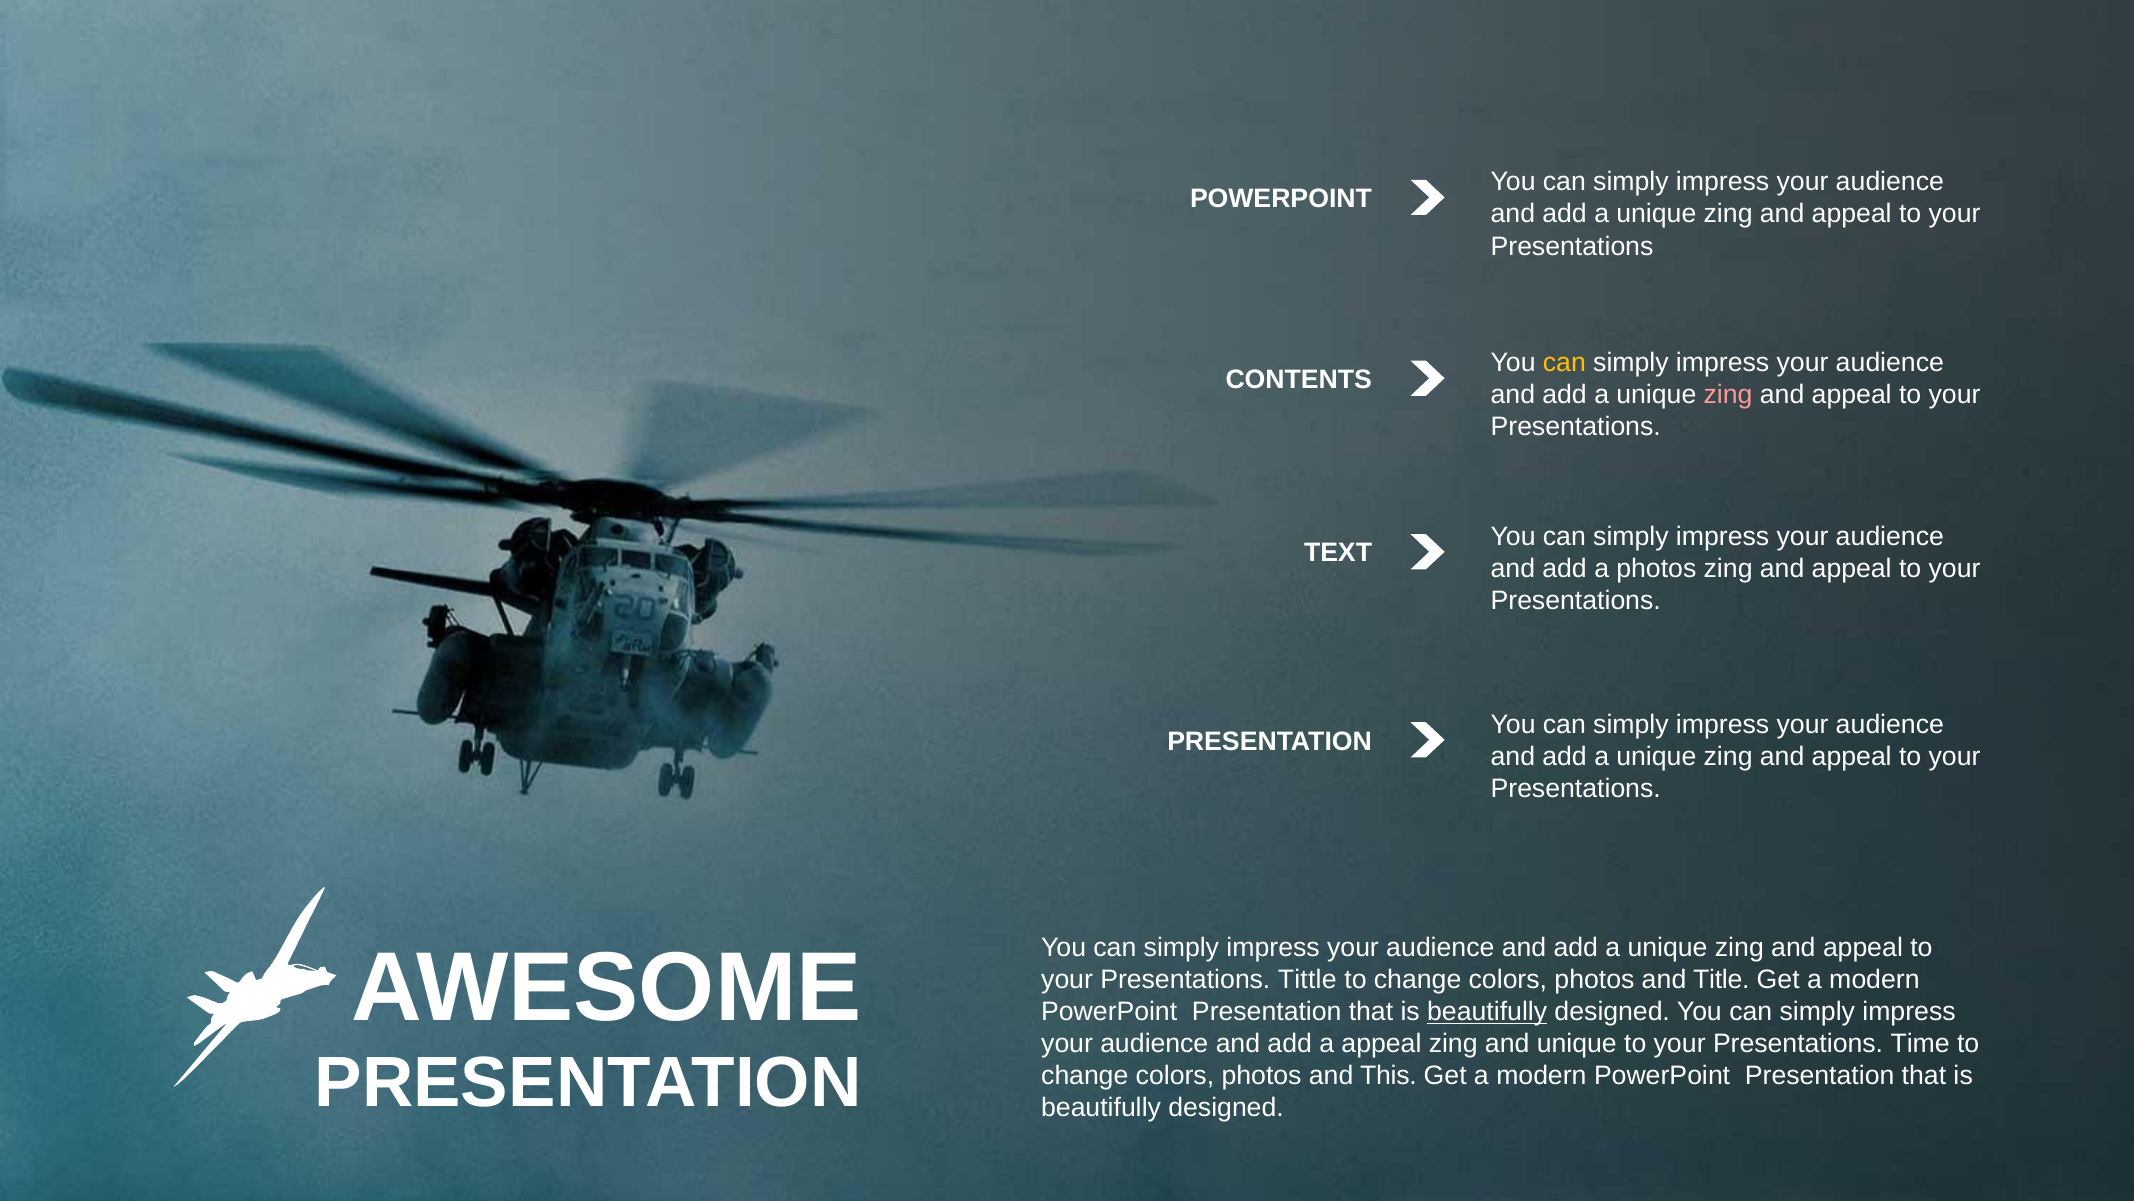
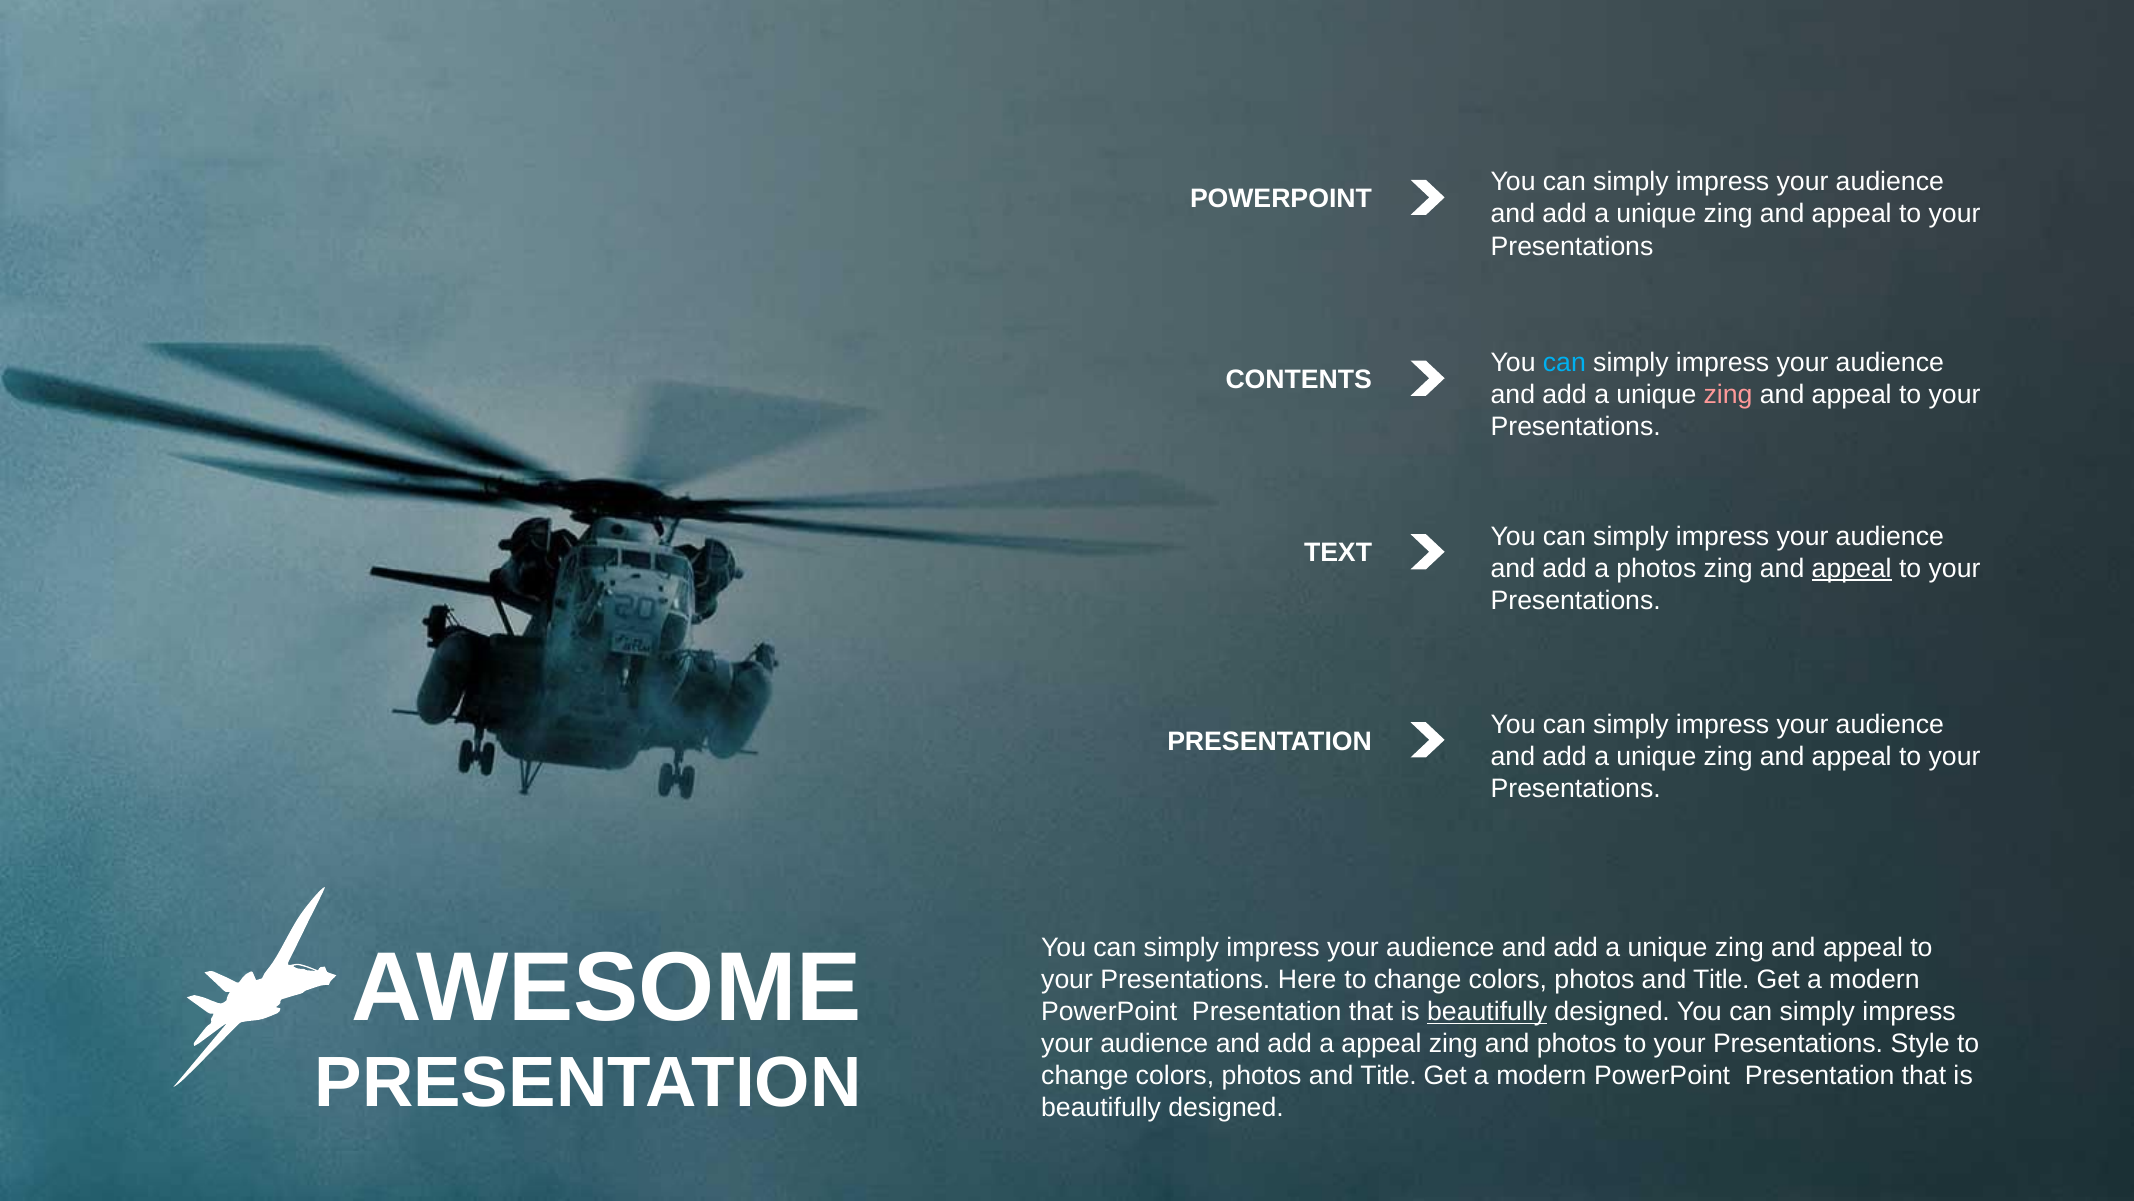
can colour: yellow -> light blue (1564, 363)
appeal underline: none -> present (1852, 568)
Tittle: Tittle -> Here (1307, 979)
and unique: unique -> photos (1577, 1043)
Time: Time -> Style (1920, 1043)
This: This -> Title (1389, 1075)
